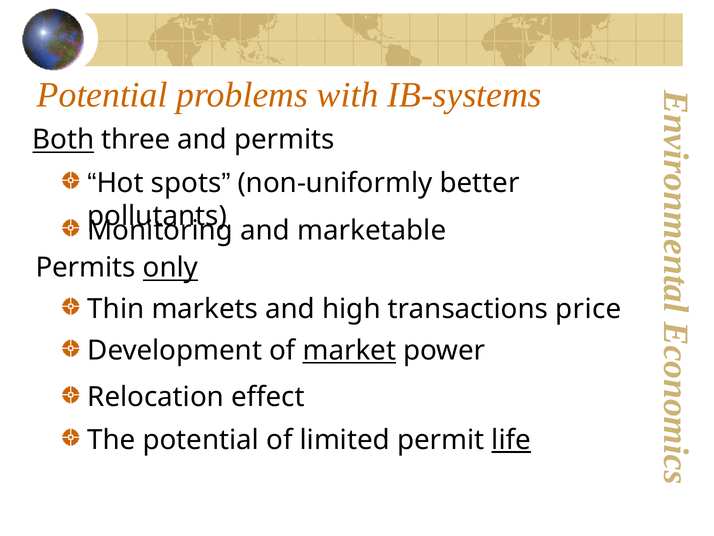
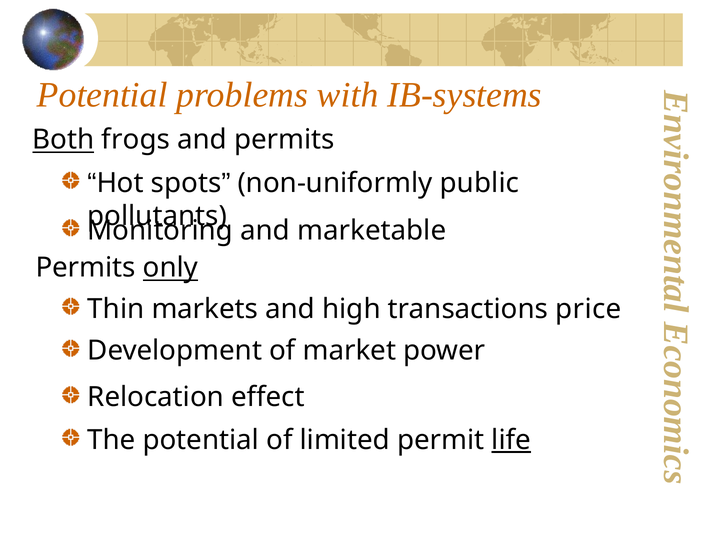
three: three -> frogs (136, 140)
better: better -> public (479, 183)
market underline: present -> none (349, 350)
